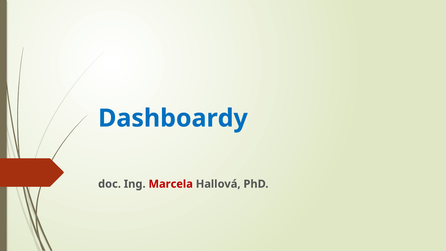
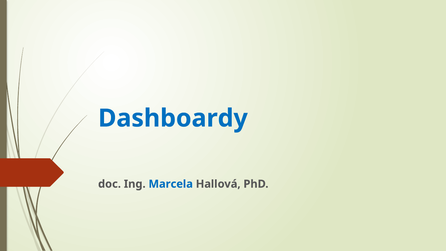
Marcela colour: red -> blue (171, 184)
